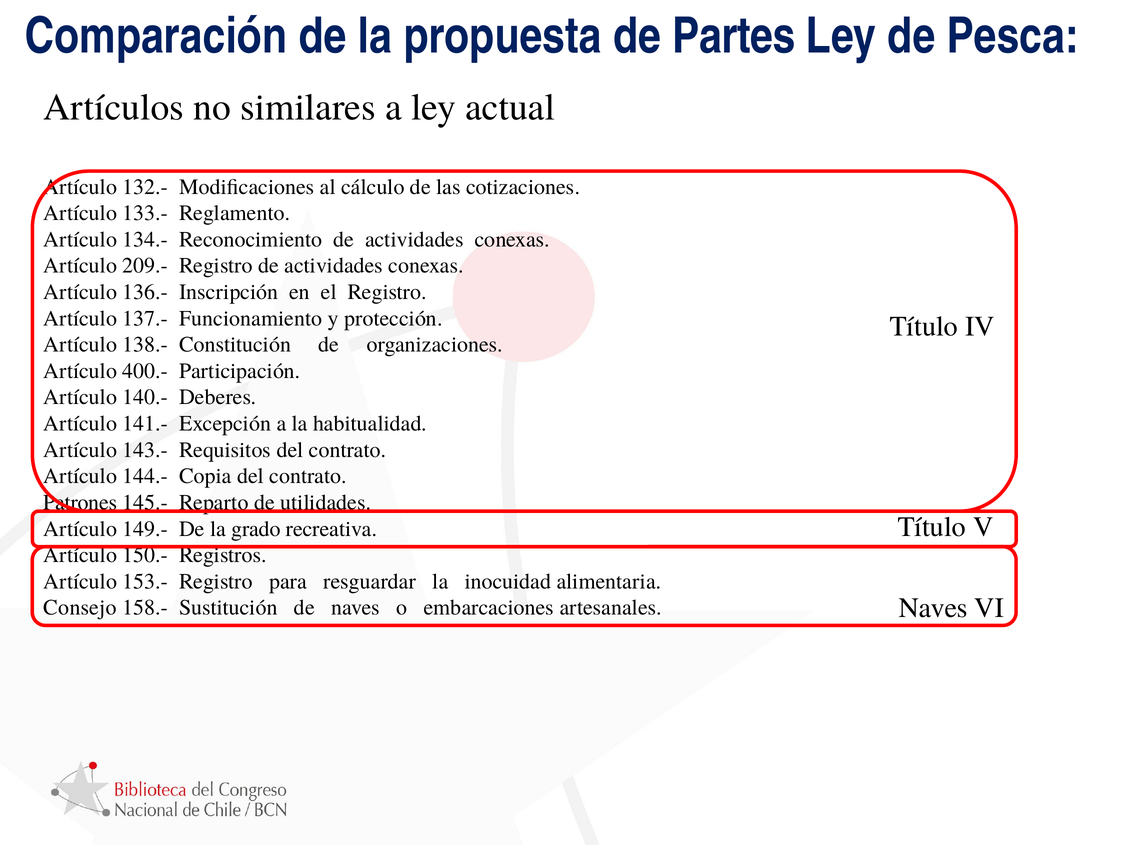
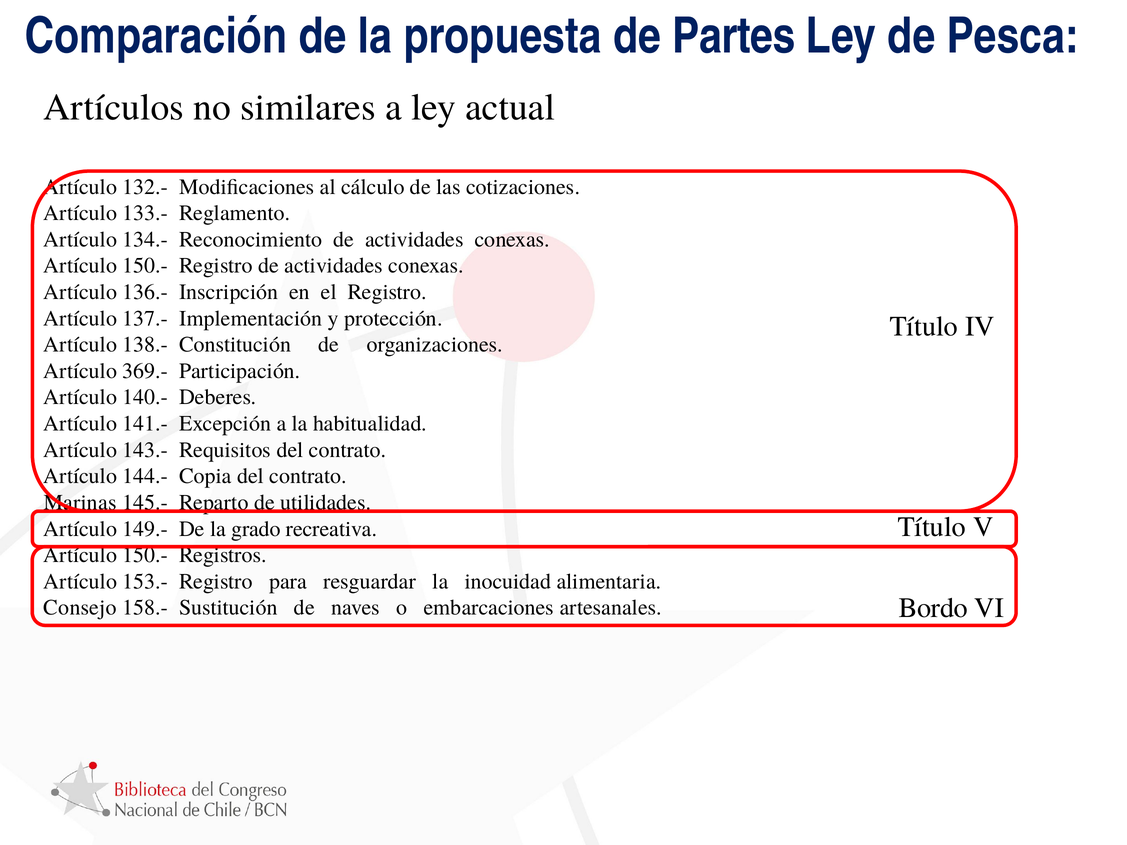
209.-: 209.- -> 150.- (145, 266)
Funcionamiento: Funcionamiento -> Implementación (251, 318)
400.-: 400.- -> 369.- (145, 371)
Patrones: Patrones -> Marinas (80, 503)
Naves: Naves -> Bordo (933, 608)
